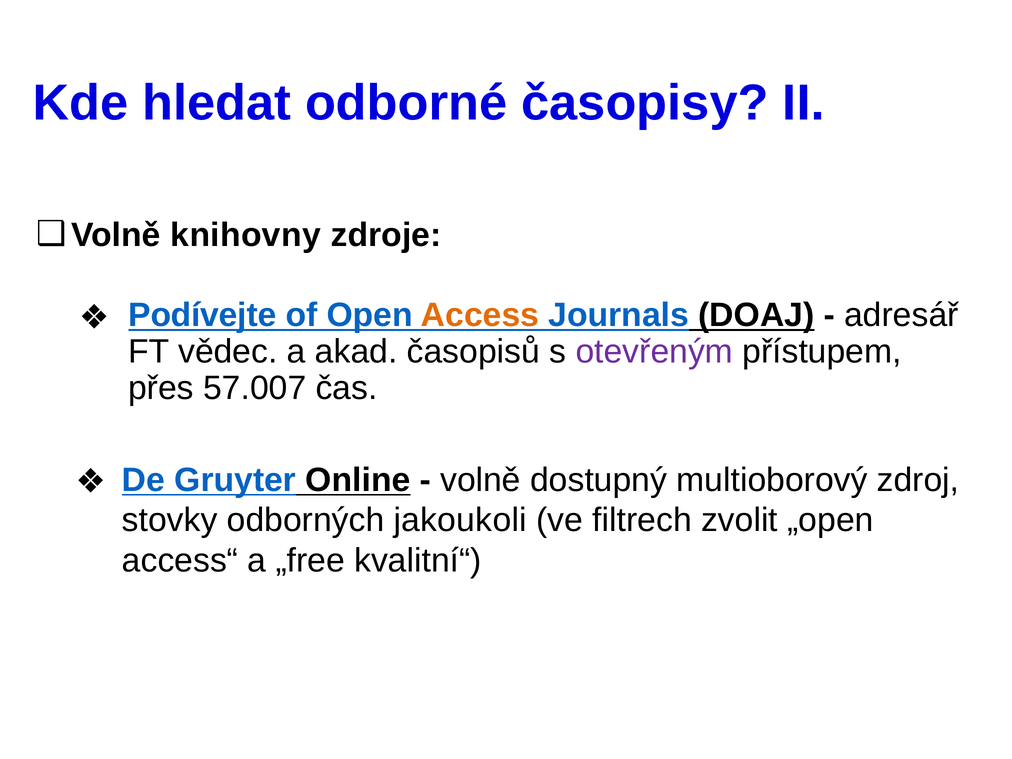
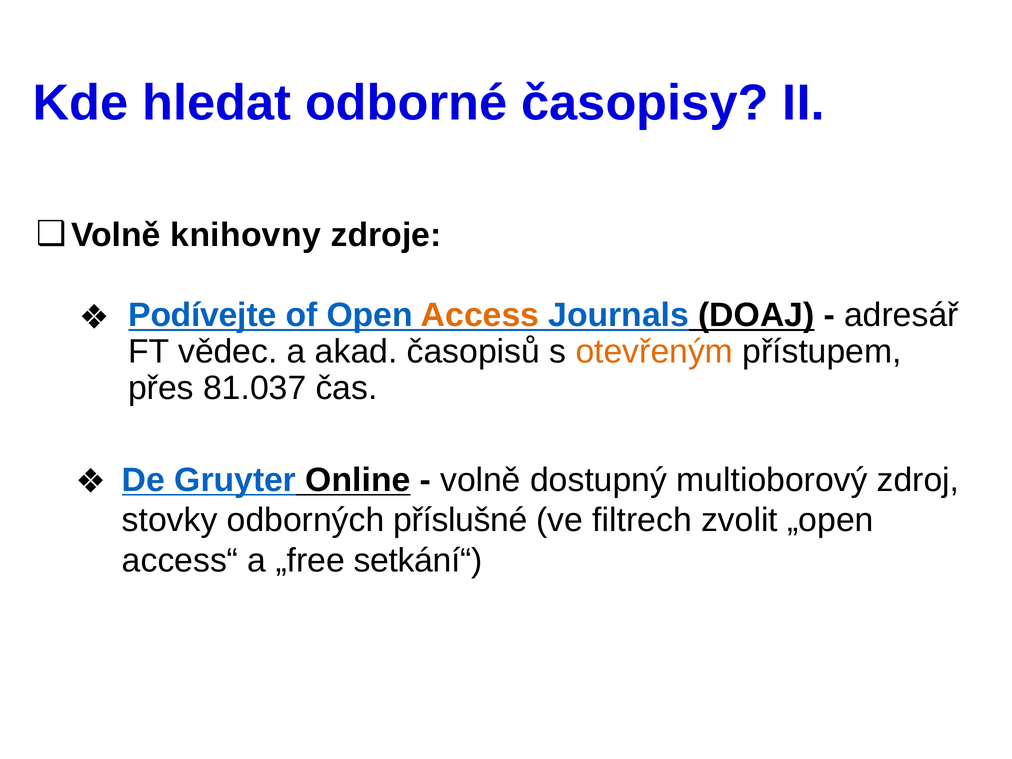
otevřeným colour: purple -> orange (654, 351)
57.007: 57.007 -> 81.037 (255, 388)
jakoukoli: jakoukoli -> příslušné (460, 520)
kvalitní“: kvalitní“ -> setkání“ (418, 561)
